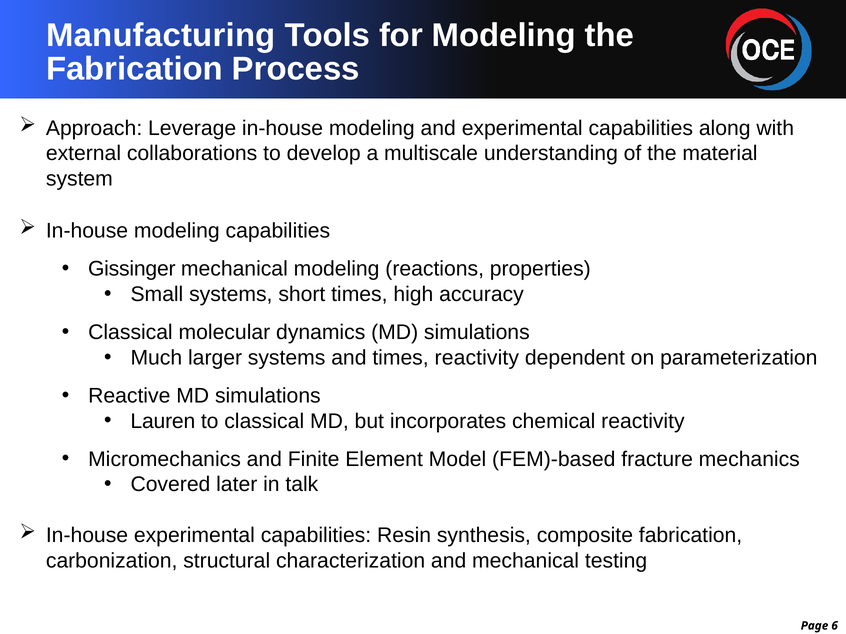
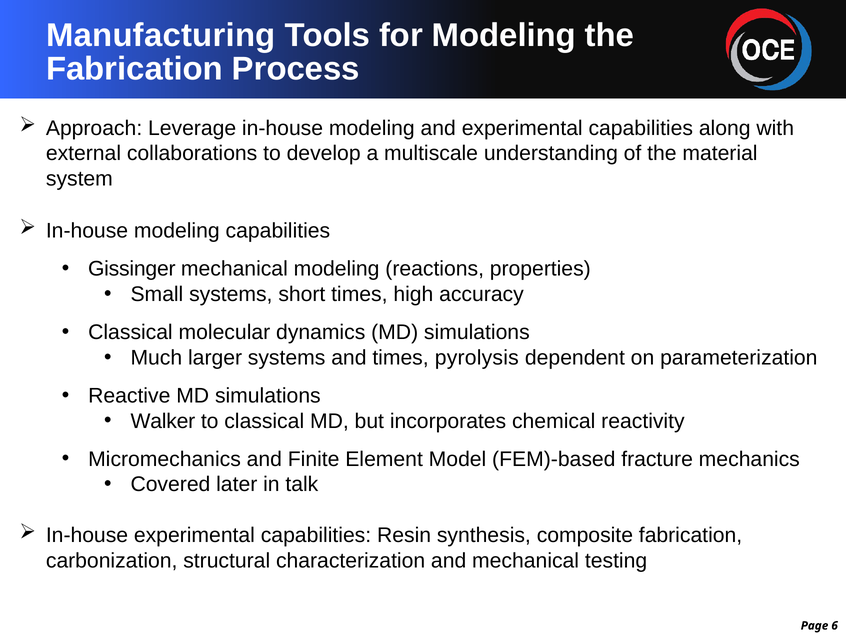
times reactivity: reactivity -> pyrolysis (477, 358)
Lauren: Lauren -> Walker (163, 421)
